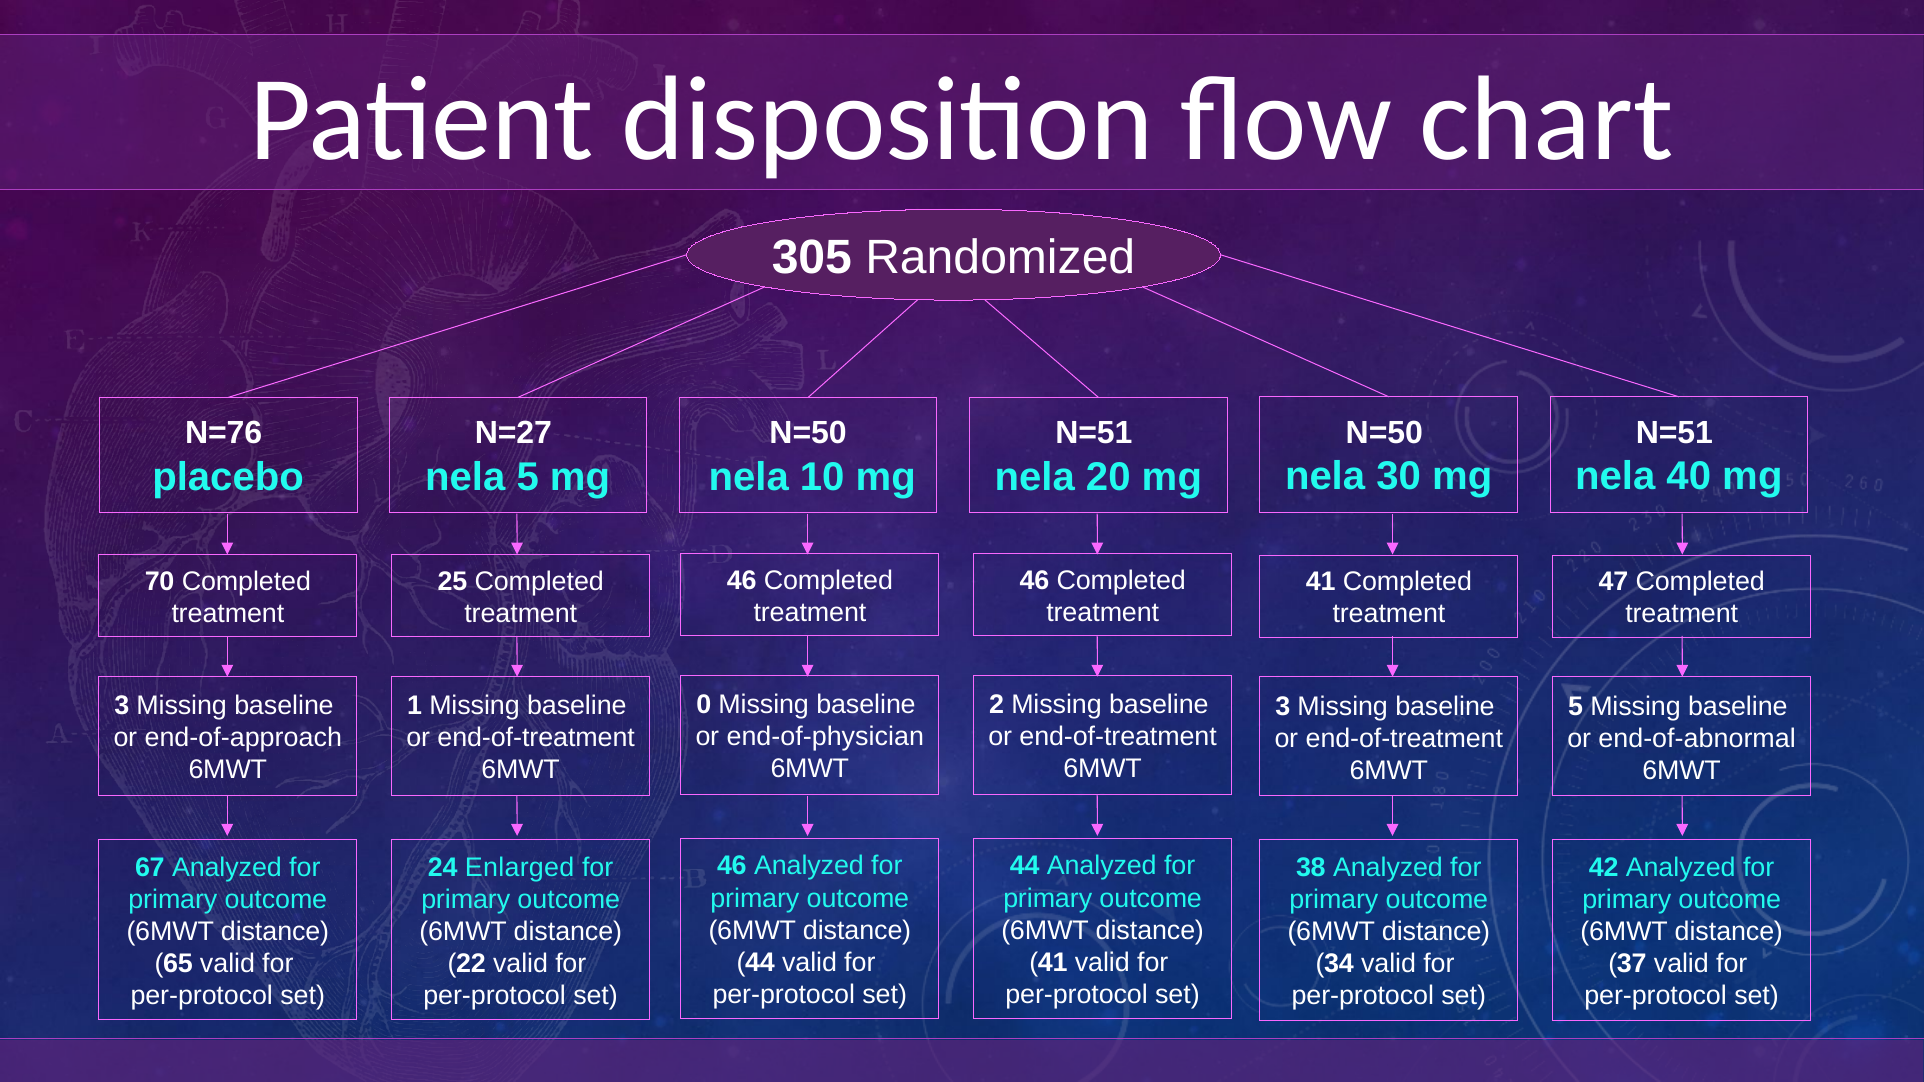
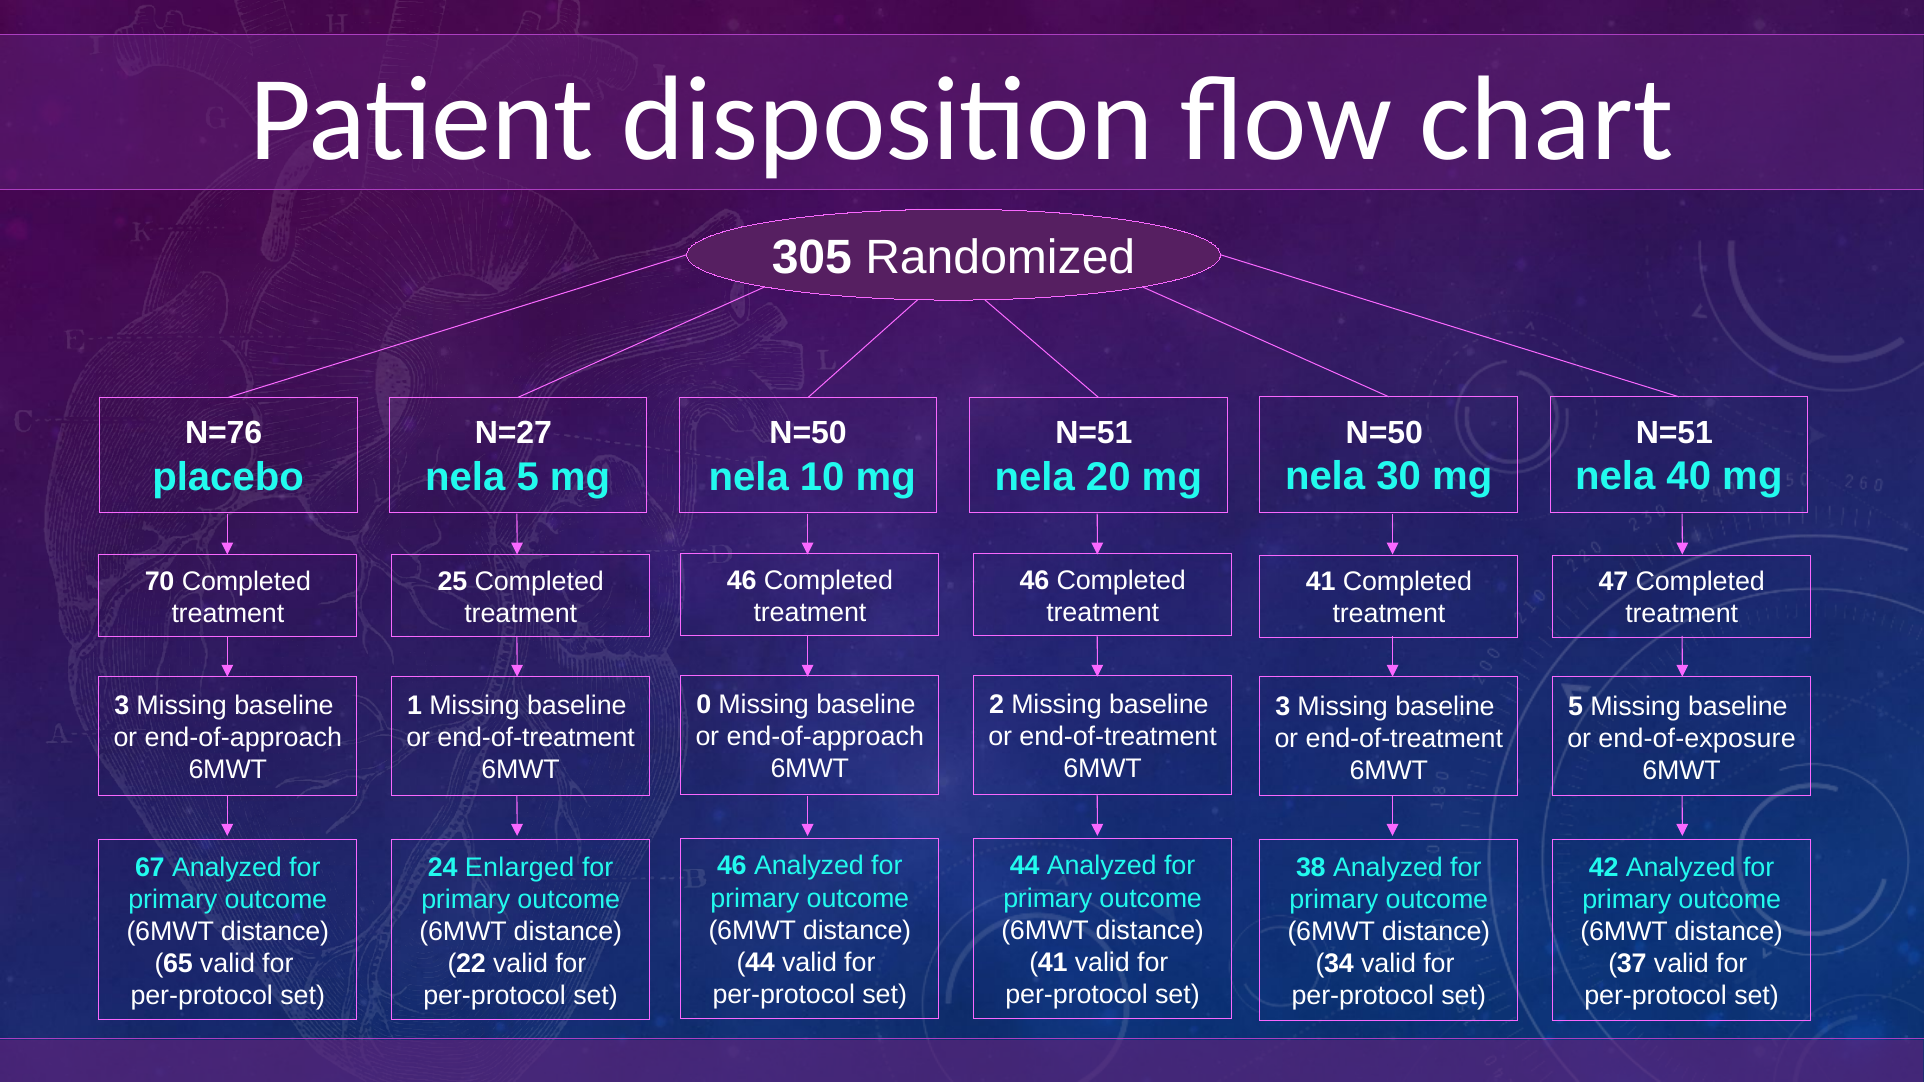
end-of-physician: end-of-physician -> end-of-approach (825, 737)
end-of-abnormal: end-of-abnormal -> end-of-exposure (1697, 738)
